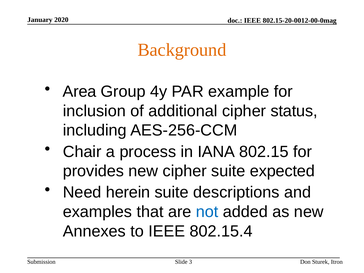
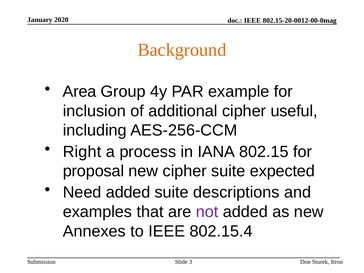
status: status -> useful (294, 111)
Chair: Chair -> Right (82, 152)
provides: provides -> proposal (93, 171)
Need herein: herein -> added (128, 192)
not colour: blue -> purple (207, 212)
